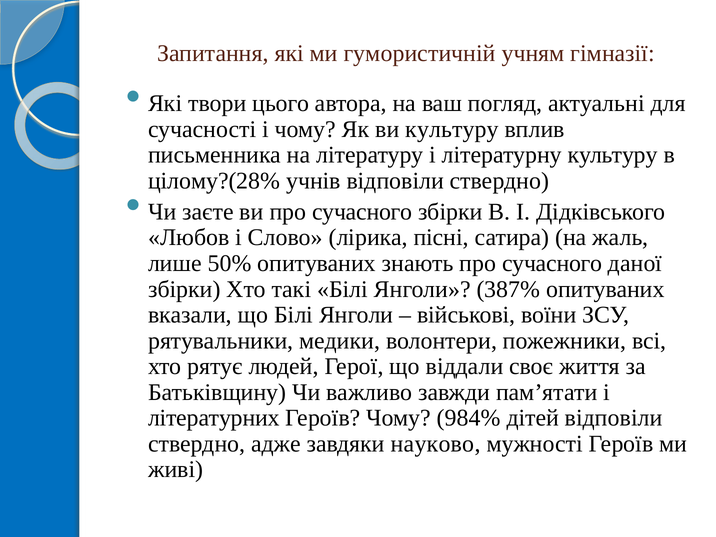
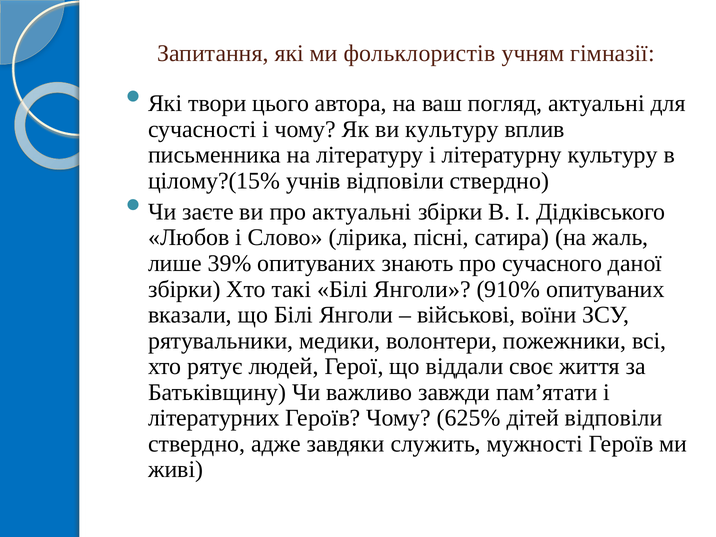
гумористичній: гумористичній -> фольклористів (420, 54)
цілому?(28%: цілому?(28% -> цілому?(15% (214, 181)
ви про сучасного: сучасного -> актуальні (362, 212)
50%: 50% -> 39% (230, 263)
387%: 387% -> 910% (508, 289)
984%: 984% -> 625% (469, 418)
науково: науково -> служить (436, 444)
